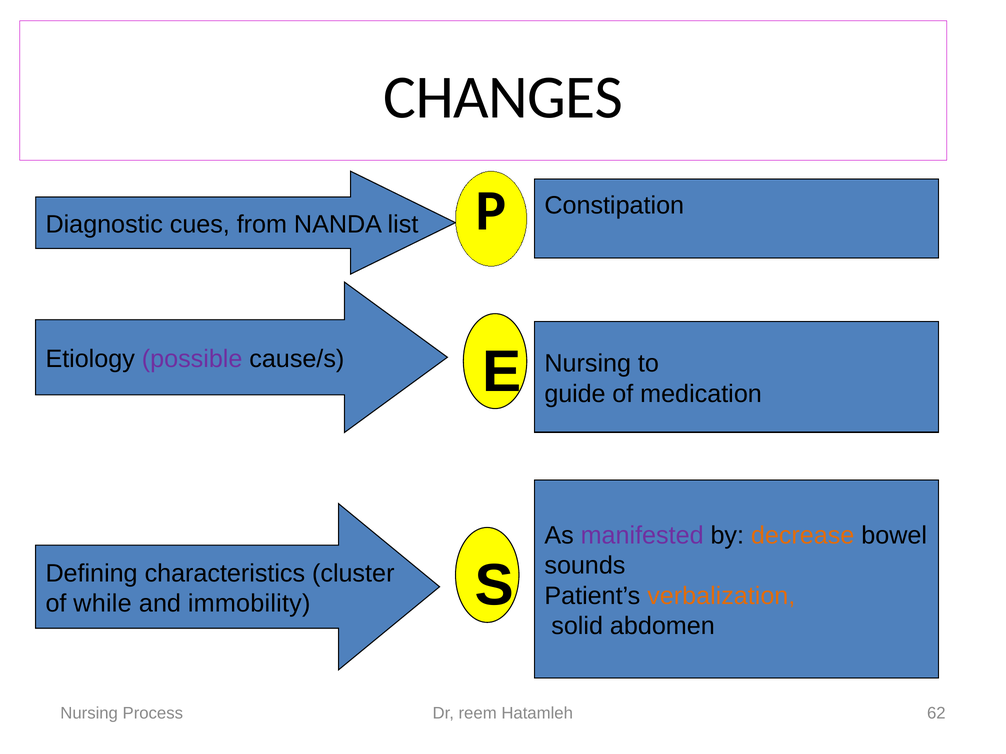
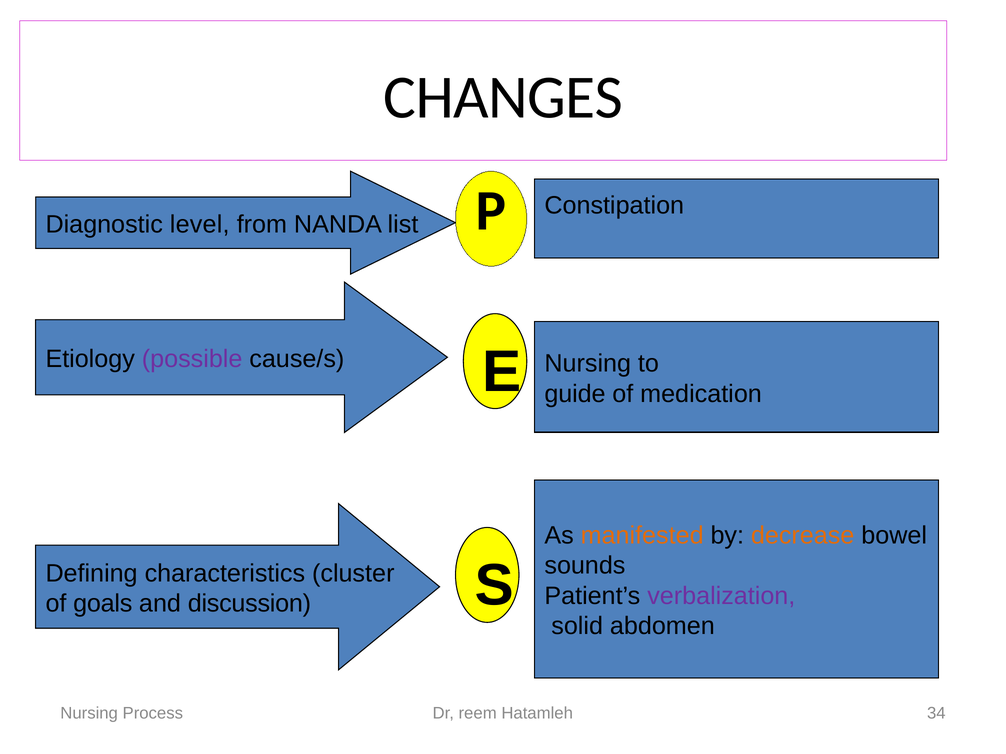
cues: cues -> level (200, 225)
manifested colour: purple -> orange (642, 536)
verbalization colour: orange -> purple (721, 596)
while: while -> goals (103, 604)
immobility: immobility -> discussion (249, 604)
62: 62 -> 34 (936, 714)
